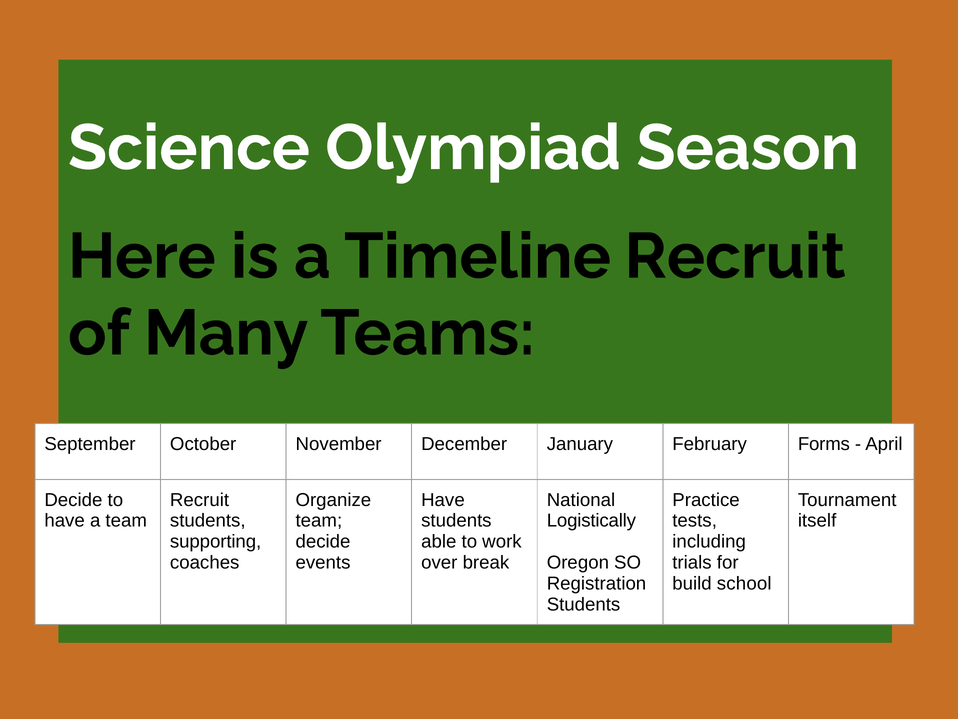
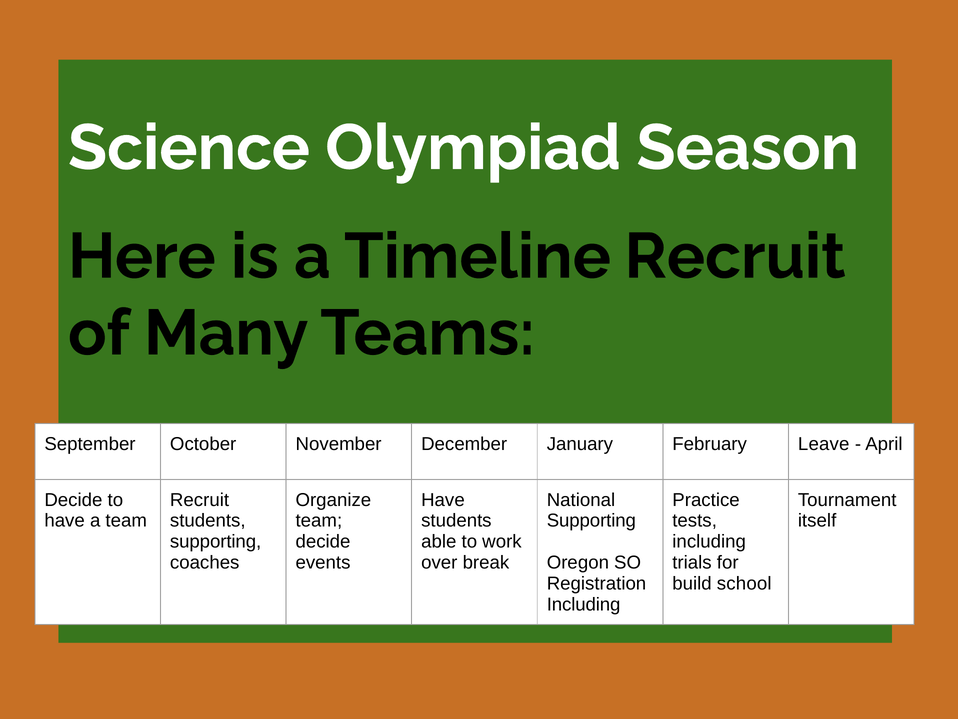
Forms: Forms -> Leave (824, 444)
Logistically: Logistically -> Supporting (591, 520)
Students: Students -> Including (584, 604)
